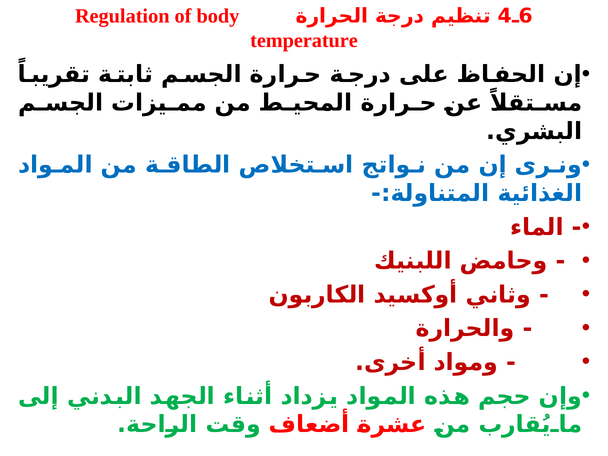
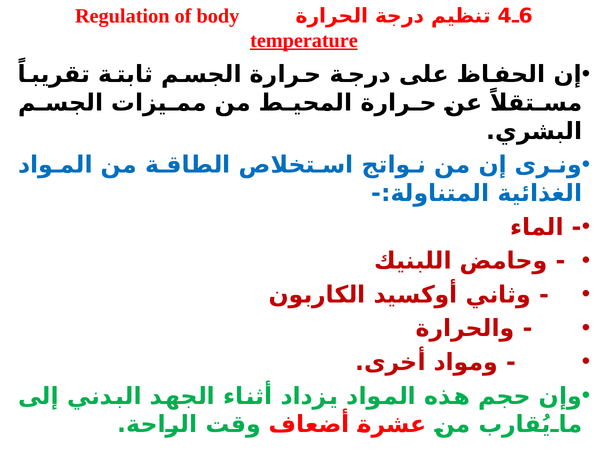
temperature underline: none -> present (304, 40)
